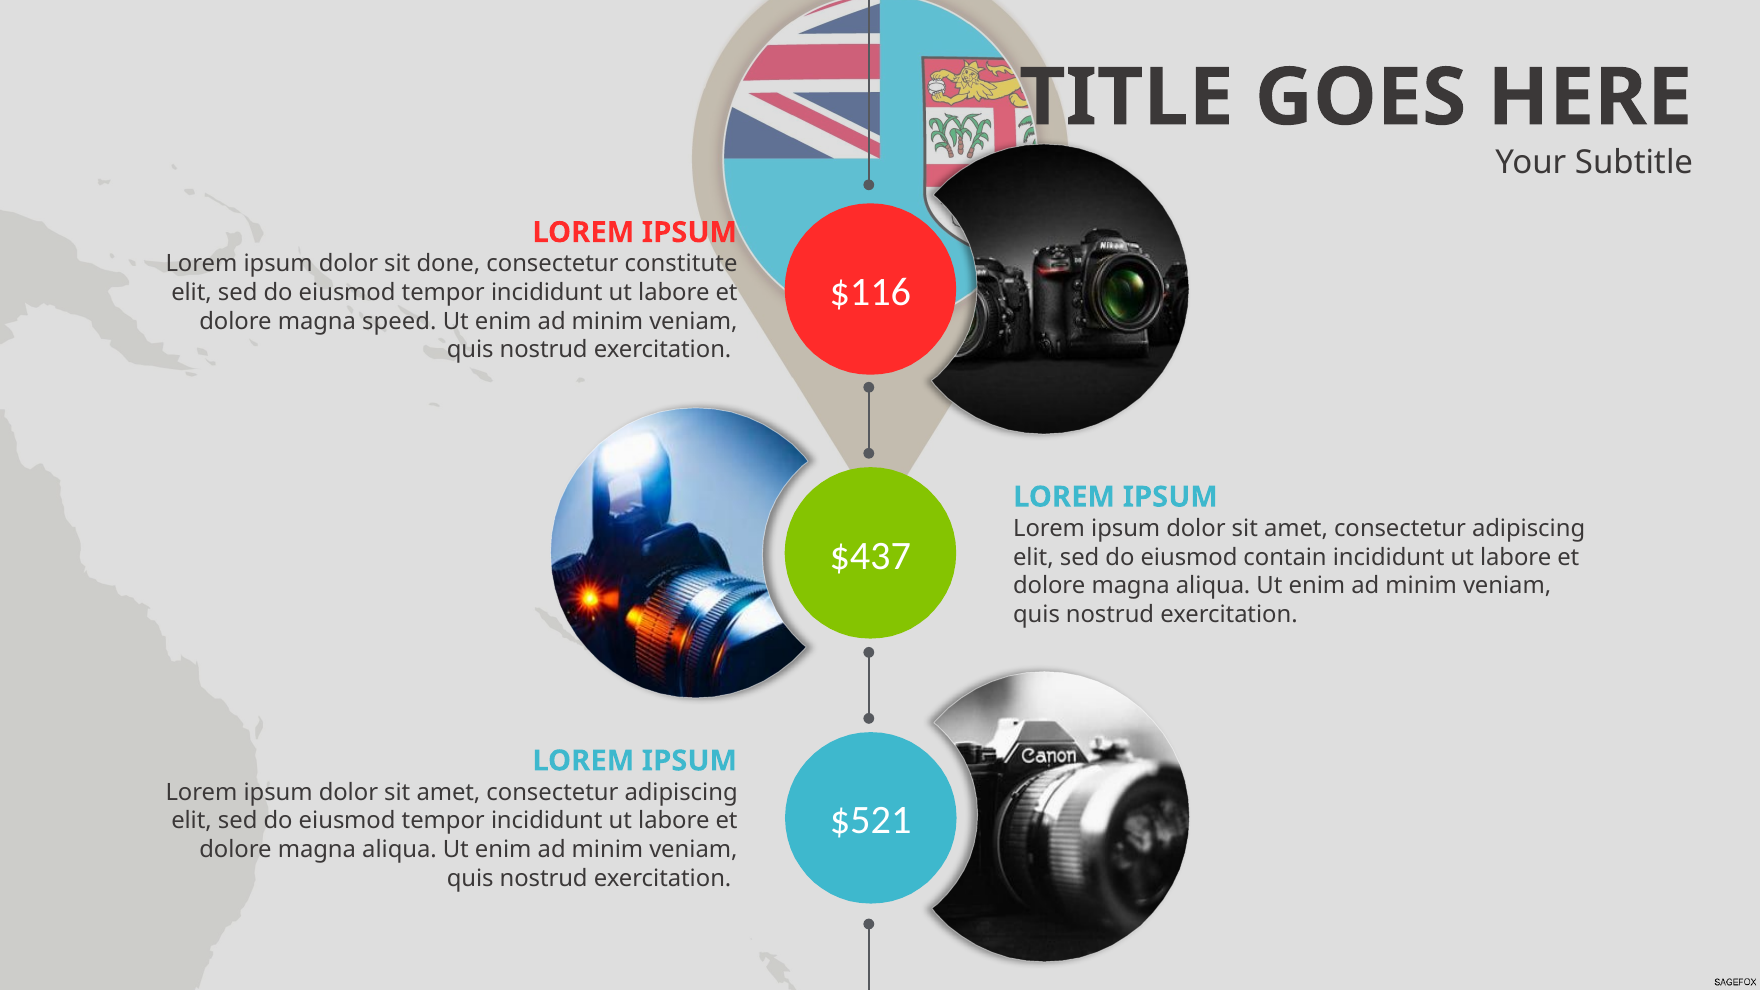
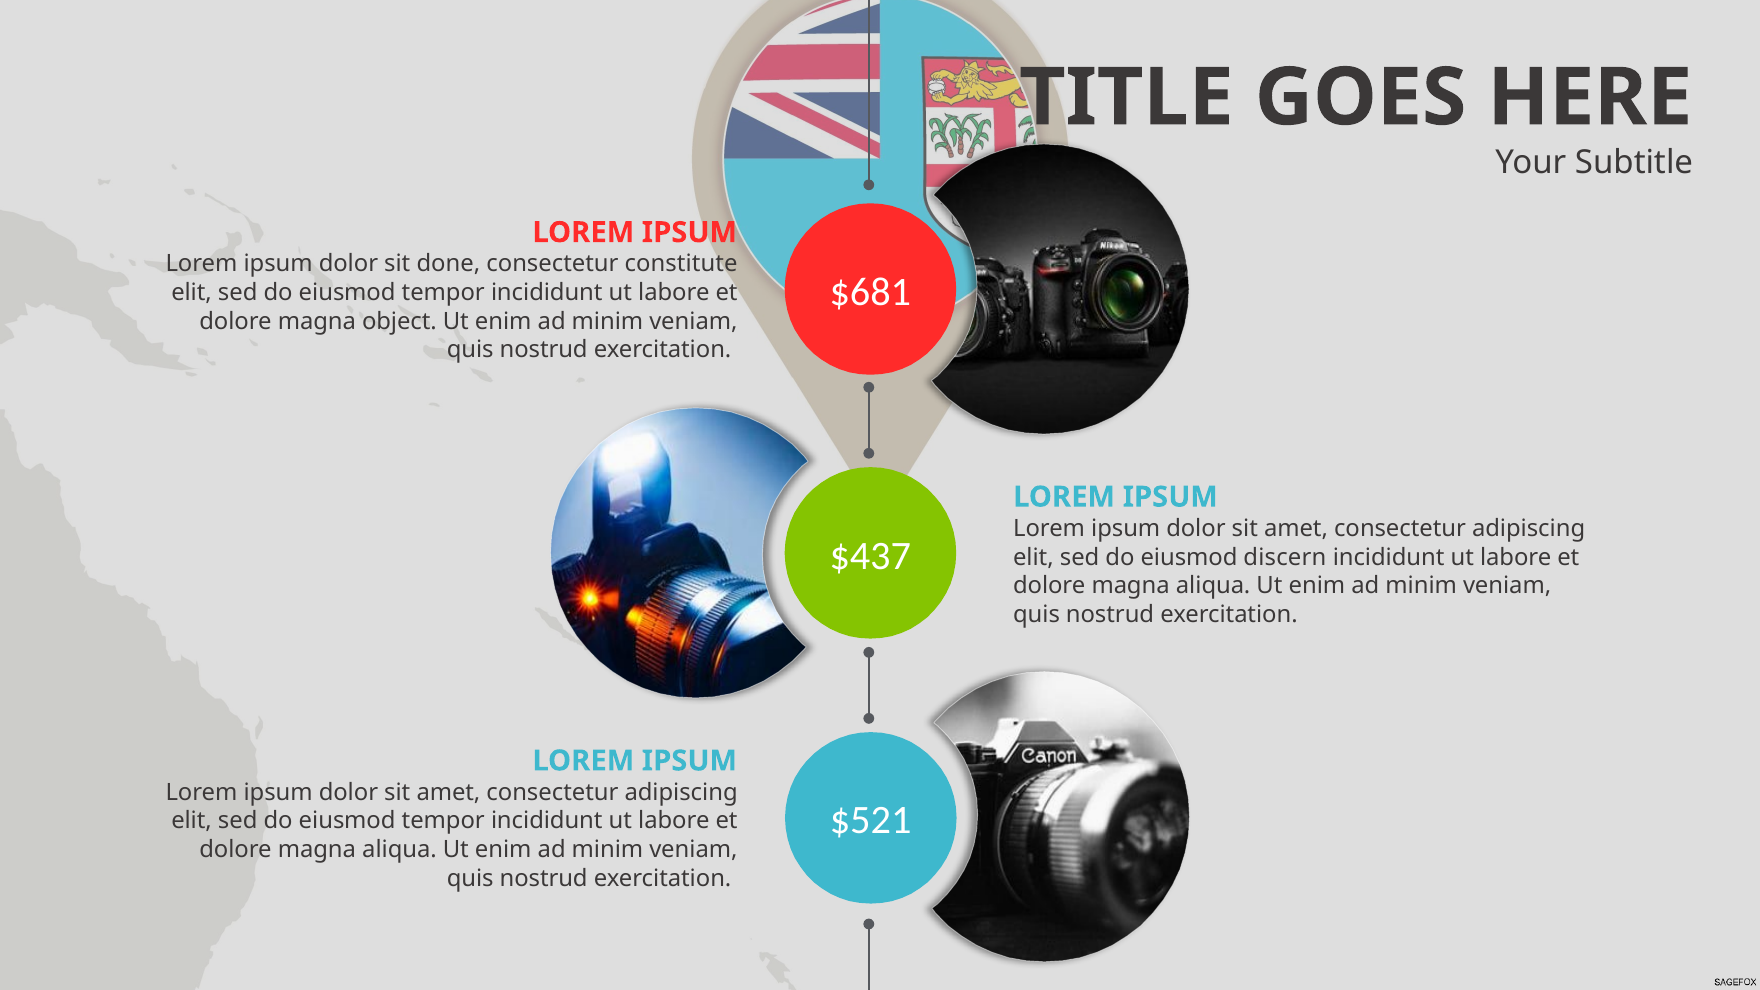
$116: $116 -> $681 (870, 292)
speed: speed -> object (399, 321)
contain: contain -> discern (1285, 557)
